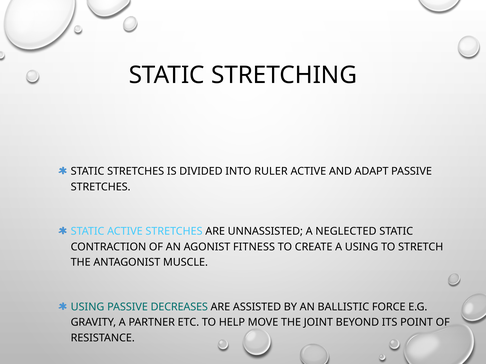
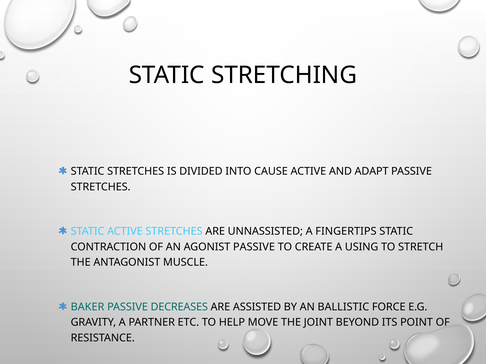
RULER: RULER -> CAUSE (271, 172)
NEGLECTED: NEGLECTED -> FINGERTIPS (346, 232)
AGONIST FITNESS: FITNESS -> PASSIVE (254, 247)
USING: USING -> BAKER (88, 307)
